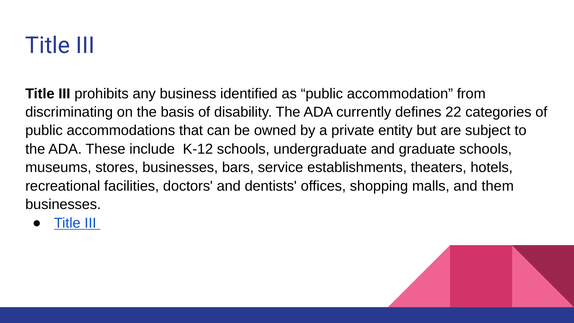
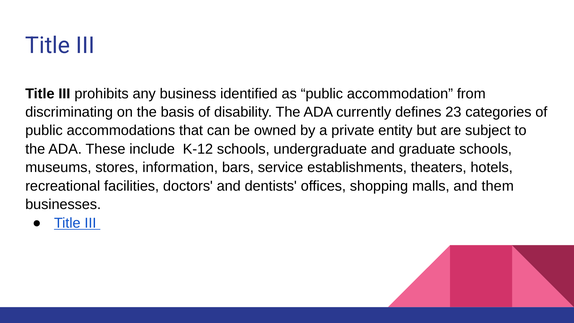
22: 22 -> 23 (453, 112)
stores businesses: businesses -> information (180, 167)
